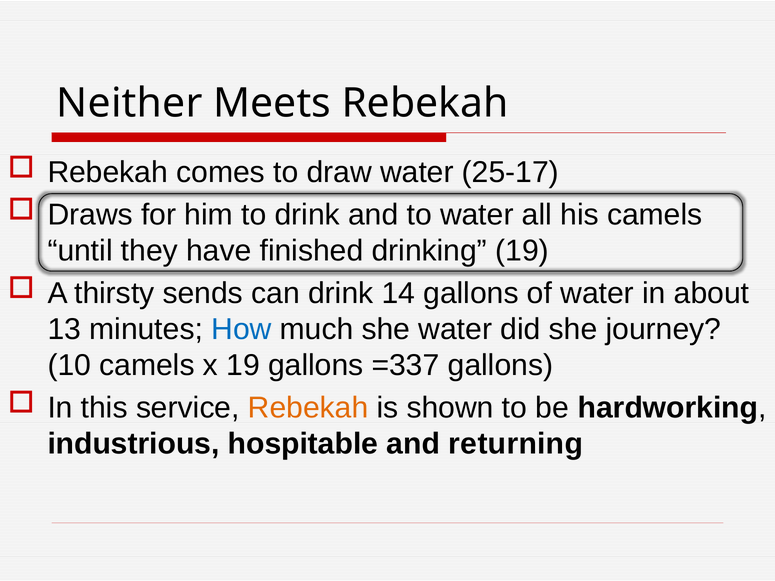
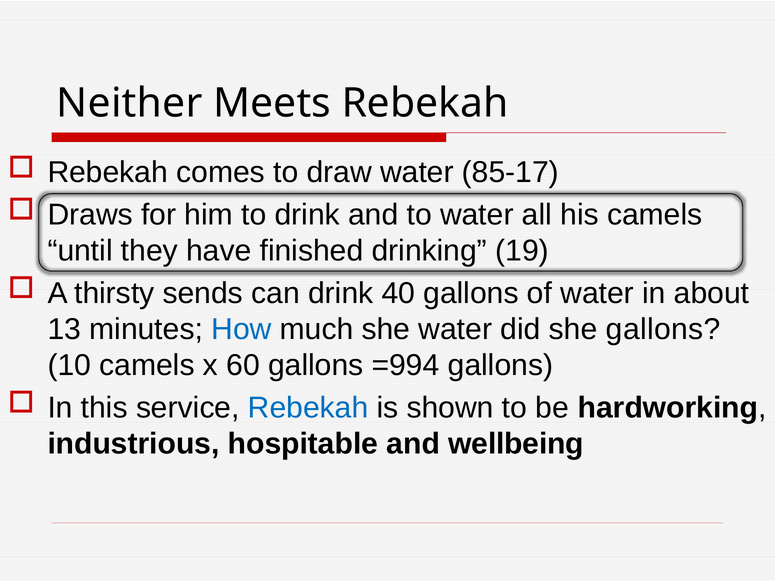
25-17: 25-17 -> 85-17 (510, 173)
14: 14 -> 40 (398, 293)
she journey: journey -> gallons (663, 329)
x 19: 19 -> 60 (243, 366)
=337: =337 -> =994 (406, 366)
Rebekah colour: orange -> blue (308, 408)
returning: returning -> wellbeing (516, 444)
